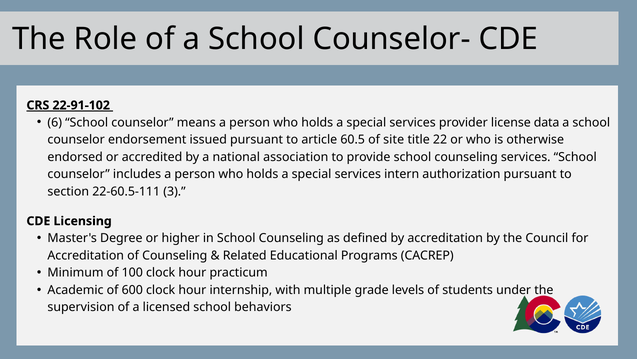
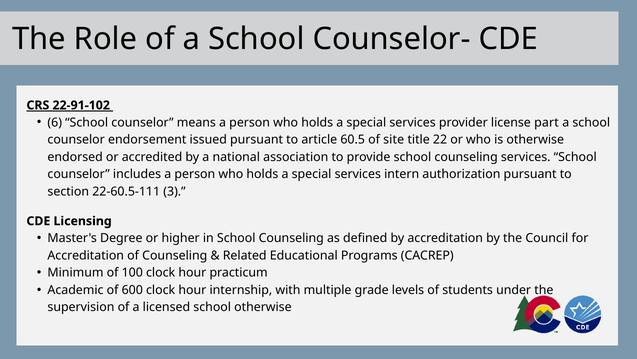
data: data -> part (546, 122)
school behaviors: behaviors -> otherwise (263, 307)
